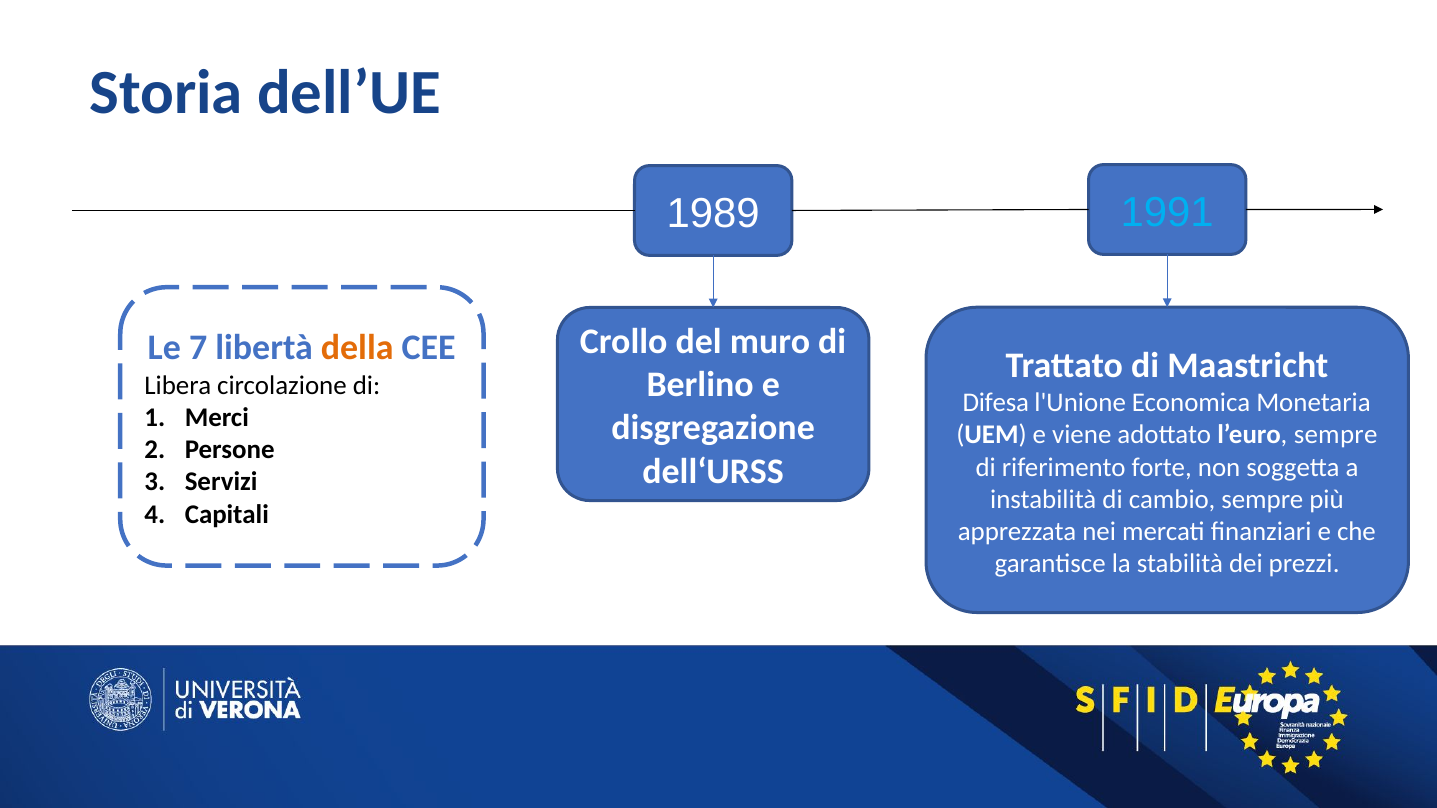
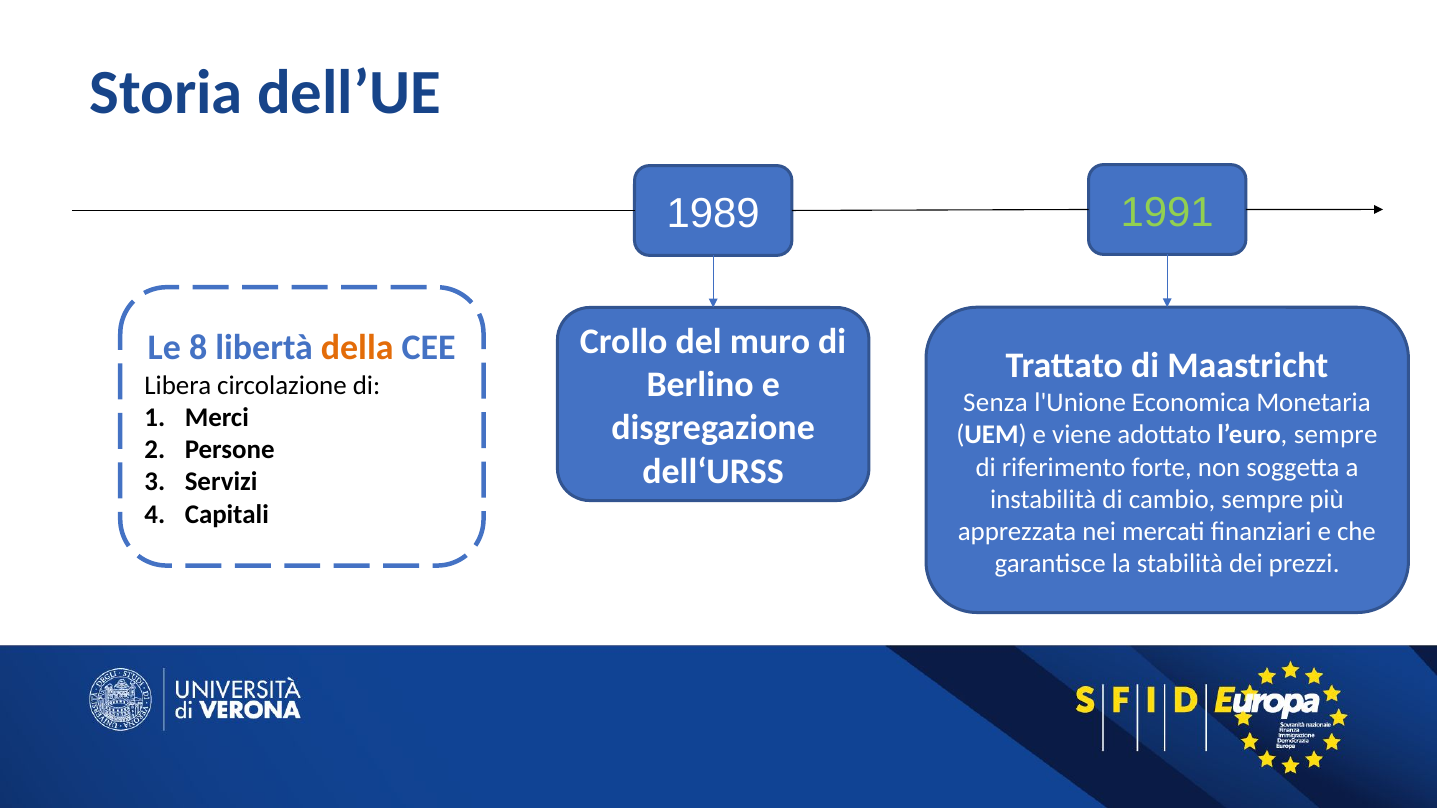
1991 colour: light blue -> light green (1167, 212)
7: 7 -> 8 (198, 348)
Difesa: Difesa -> Senza (995, 403)
